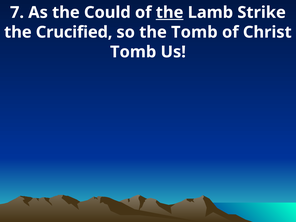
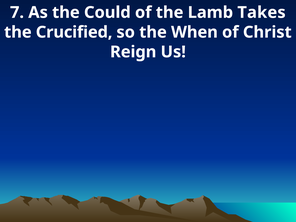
the underline: present -> none (170, 12)
Strike: Strike -> Takes (262, 12)
the Tomb: Tomb -> When (194, 32)
Tomb: Tomb -> Reign (133, 52)
